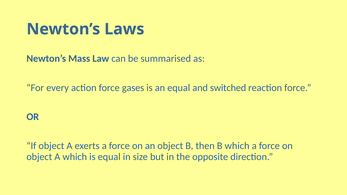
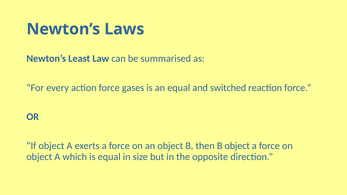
Mass: Mass -> Least (79, 59)
B which: which -> object (237, 146)
